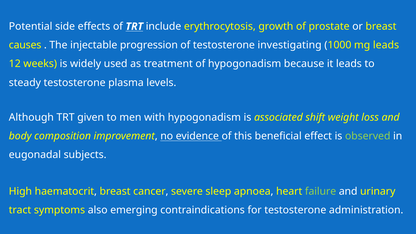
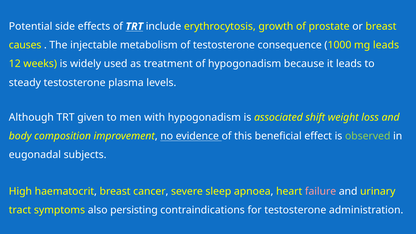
progression: progression -> metabolism (149, 45)
investigating: investigating -> consequence (290, 45)
failure colour: light green -> pink (321, 191)
emerging: emerging -> persisting (134, 210)
